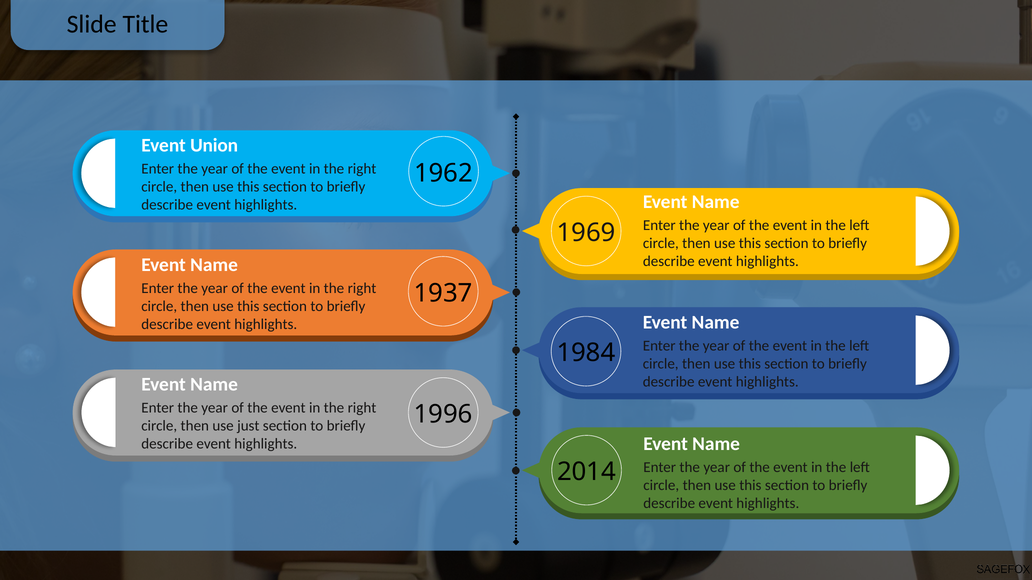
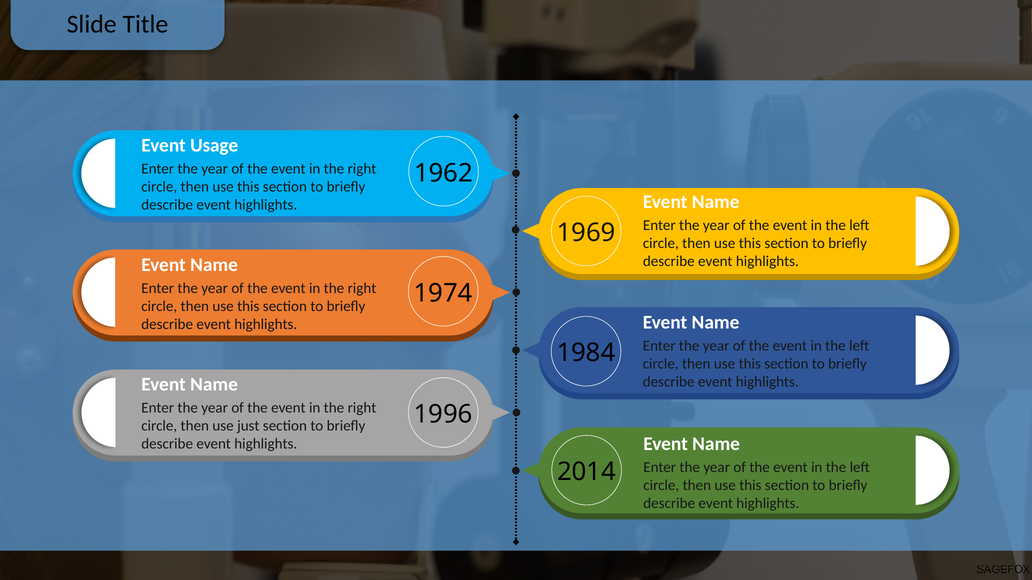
Union: Union -> Usage (214, 145)
1937: 1937 -> 1974 (443, 293)
